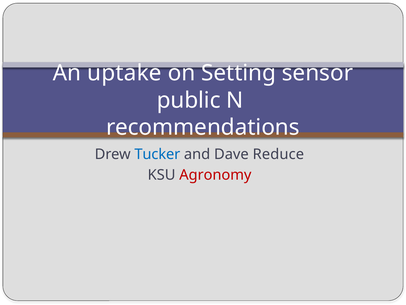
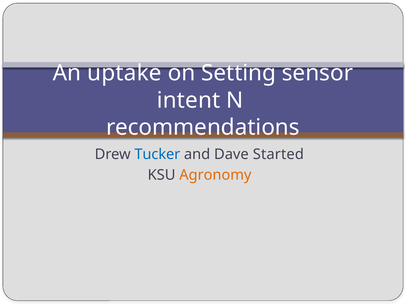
public: public -> intent (188, 100)
Reduce: Reduce -> Started (278, 154)
Agronomy colour: red -> orange (215, 175)
